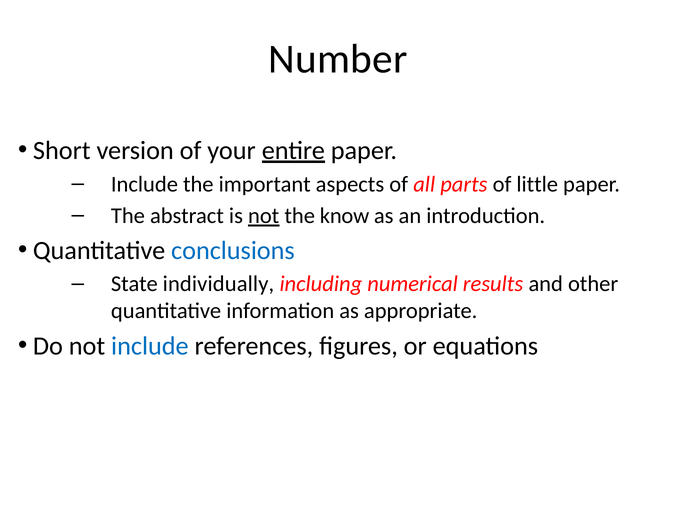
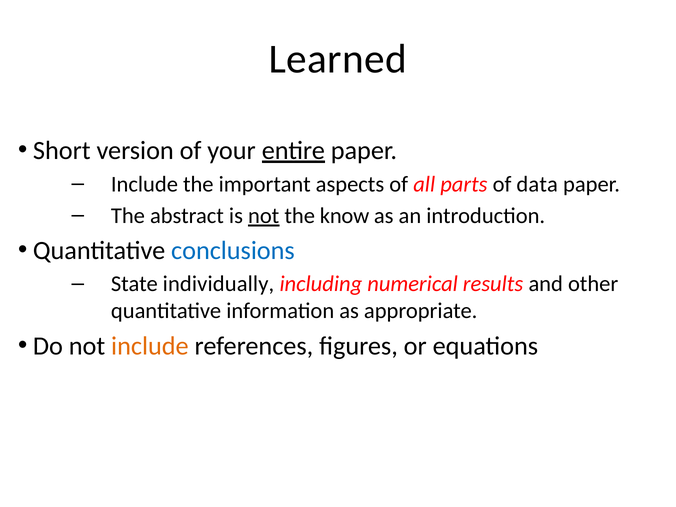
Number: Number -> Learned (338, 59)
little: little -> data (537, 184)
include colour: blue -> orange (150, 346)
